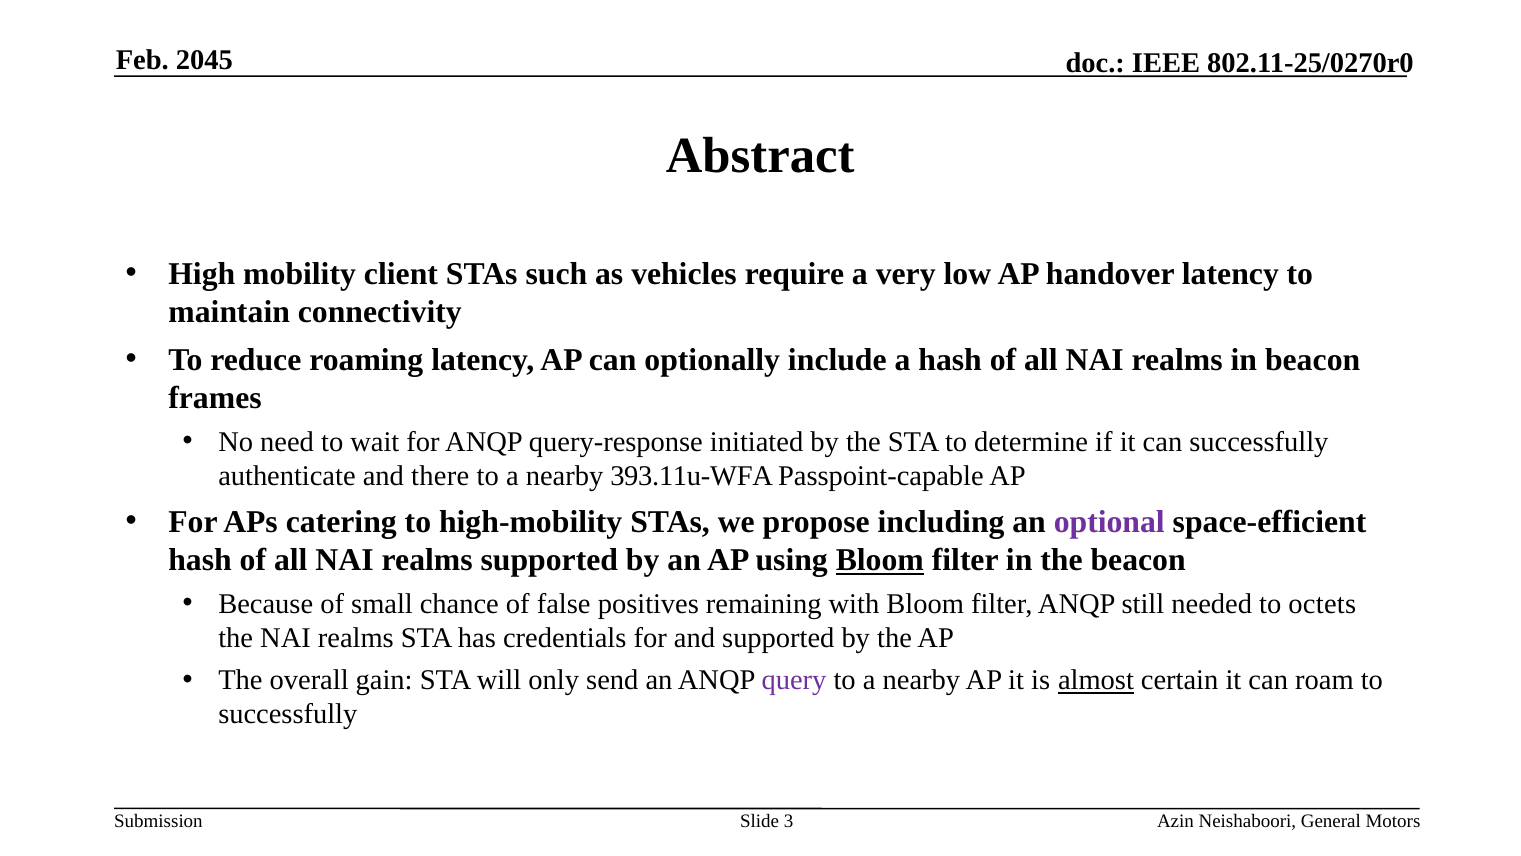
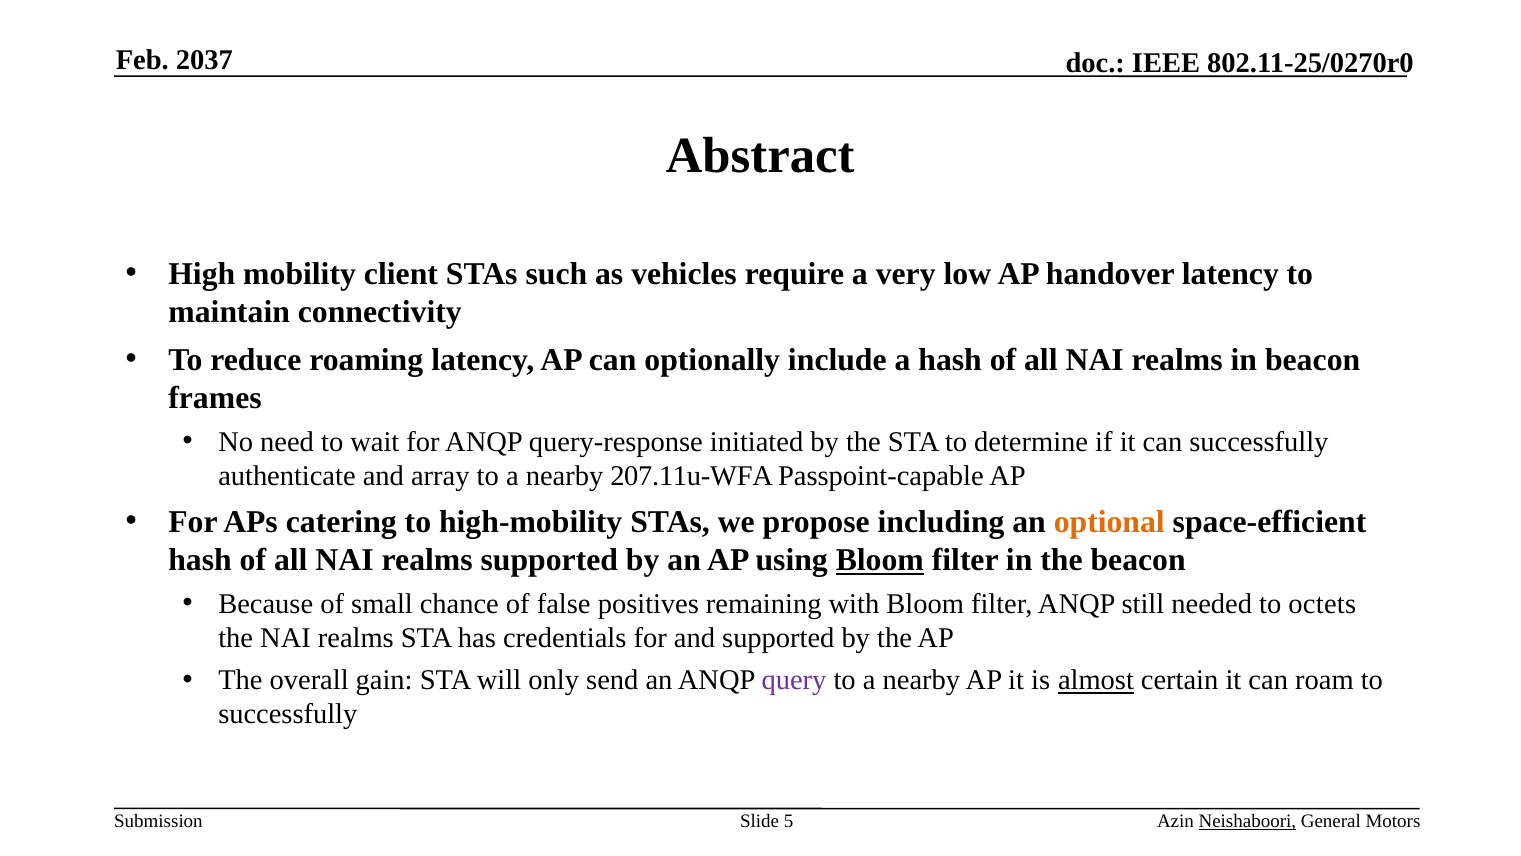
2045: 2045 -> 2037 (204, 60)
there: there -> array (440, 476)
393.11u-WFA: 393.11u-WFA -> 207.11u-WFA (692, 476)
optional colour: purple -> orange (1109, 522)
3: 3 -> 5 (789, 821)
Neishaboori underline: none -> present (1247, 821)
